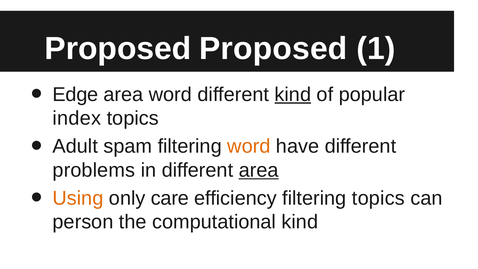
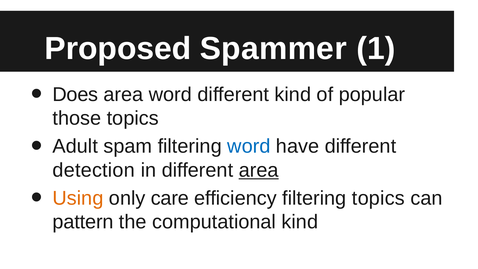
Proposed Proposed: Proposed -> Spammer (273, 49)
Edge: Edge -> Does (75, 94)
kind underline: present -> none (293, 94)
index: index -> those (77, 118)
word colour: orange -> blue (249, 146)
problems: problems -> detection (94, 170)
person: person -> pattern (83, 222)
